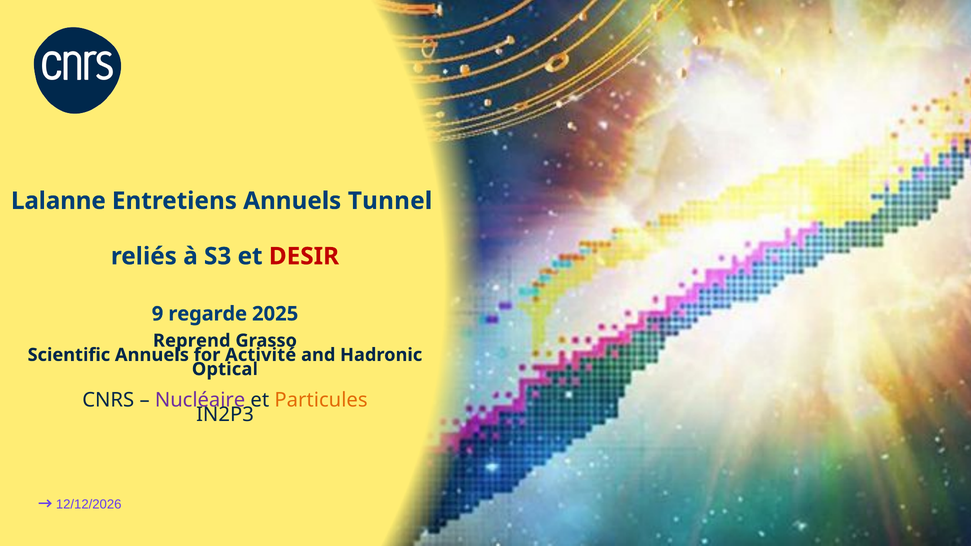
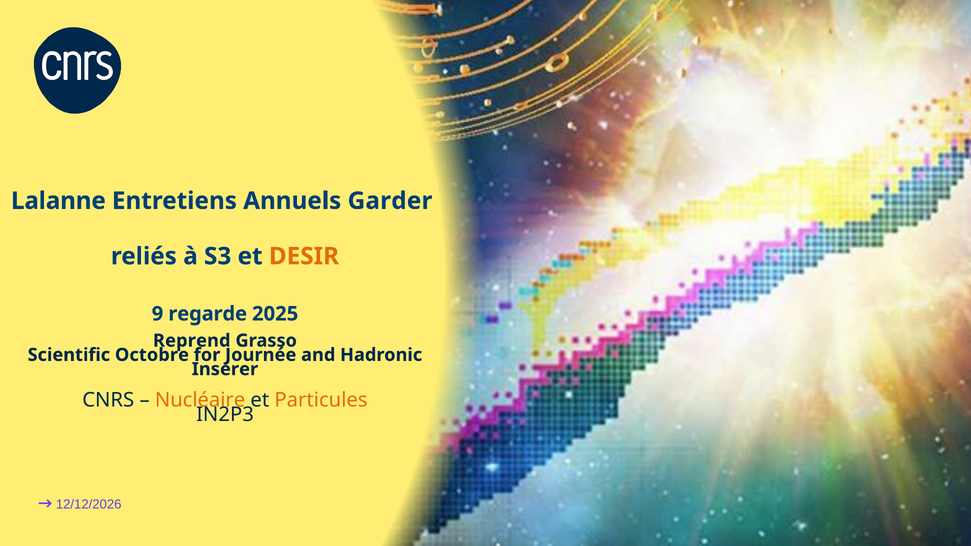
Tunnel: Tunnel -> Garder (390, 201)
DESIR colour: red -> orange (304, 256)
Scientific Annuels: Annuels -> Octobre (152, 355)
Activité: Activité -> Journée (261, 355)
Optical: Optical -> Insérer (225, 369)
Nucléaire colour: purple -> orange (200, 400)
